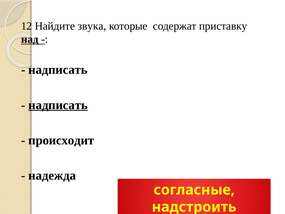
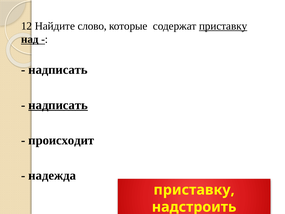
звука: звука -> слово (92, 26)
приставку underline: none -> present (223, 26)
согласные: согласные -> приставку (194, 190)
